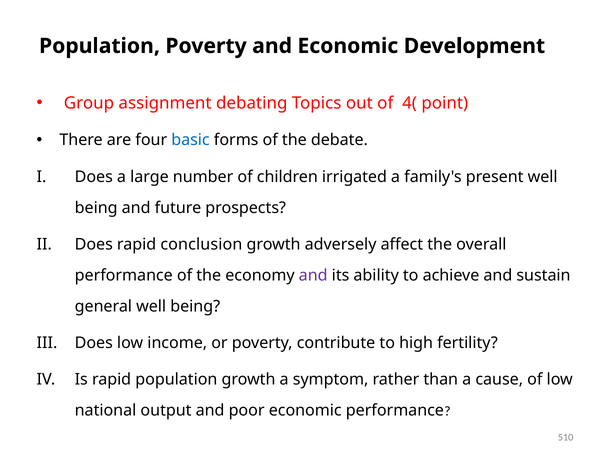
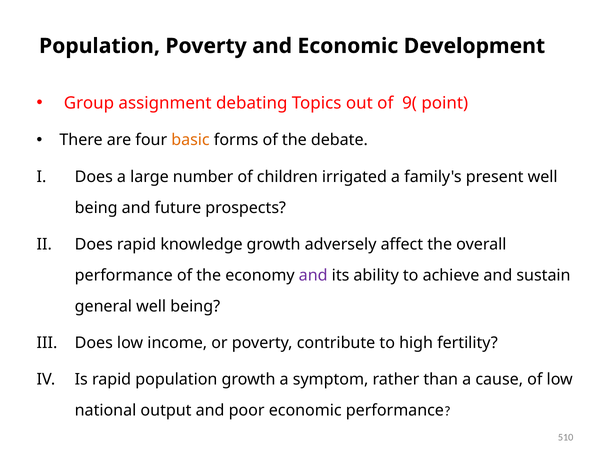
4(: 4( -> 9( (410, 103)
basic colour: blue -> orange (191, 140)
conclusion: conclusion -> knowledge (202, 244)
